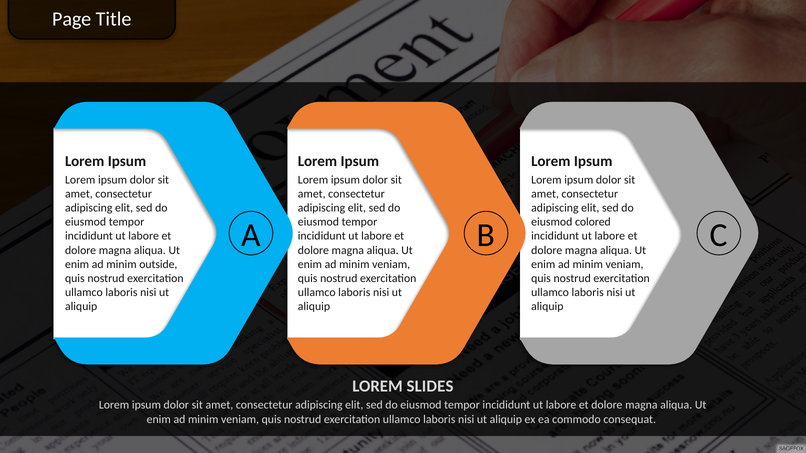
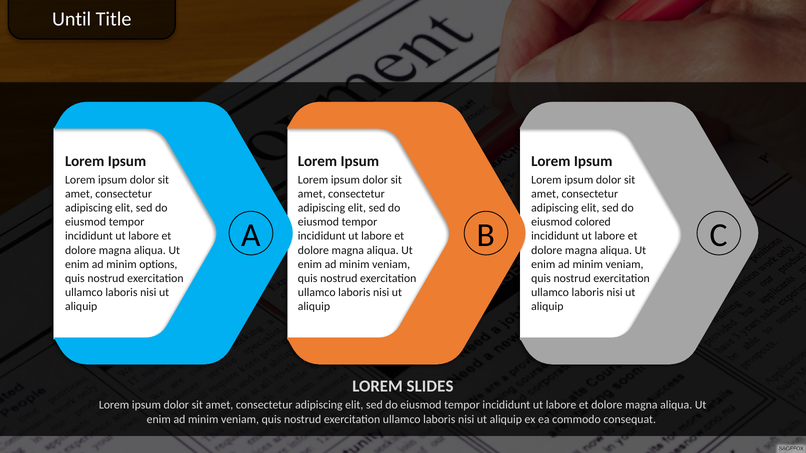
Page: Page -> Until (72, 19)
outside: outside -> options (158, 264)
